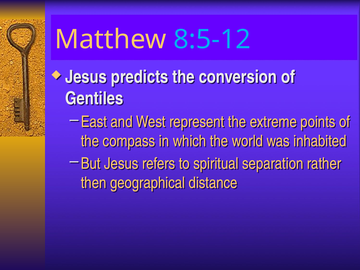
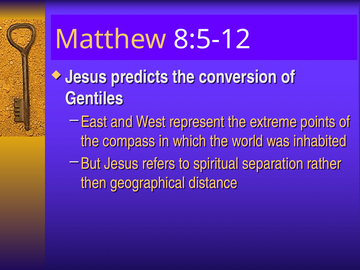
8:5-12 colour: light blue -> white (212, 39)
